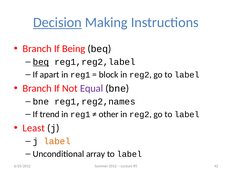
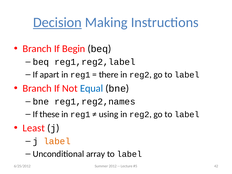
Being: Being -> Begin (74, 49)
beq underline: present -> none (41, 62)
block: block -> there (109, 75)
Equal colour: purple -> blue (92, 88)
trend: trend -> these (50, 114)
other: other -> using (109, 114)
